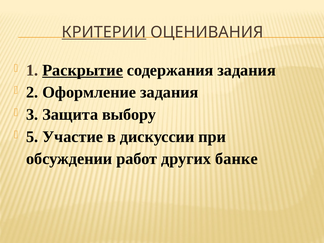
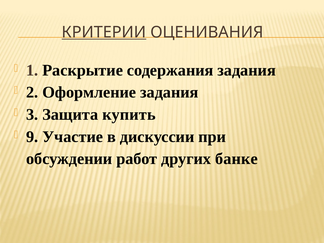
Раскрытие underline: present -> none (83, 70)
выбору: выбору -> купить (129, 115)
5: 5 -> 9 (32, 137)
